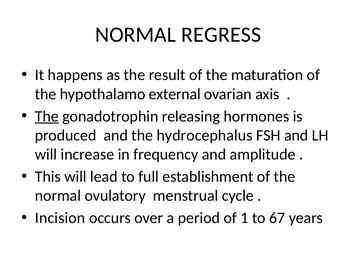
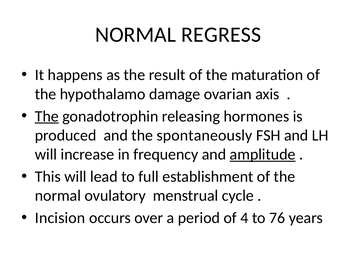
external: external -> damage (175, 94)
hydrocephalus: hydrocephalus -> spontaneously (204, 135)
amplitude underline: none -> present (263, 154)
1: 1 -> 4 (244, 218)
67: 67 -> 76 (277, 218)
